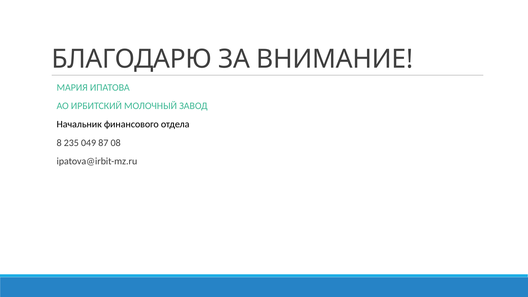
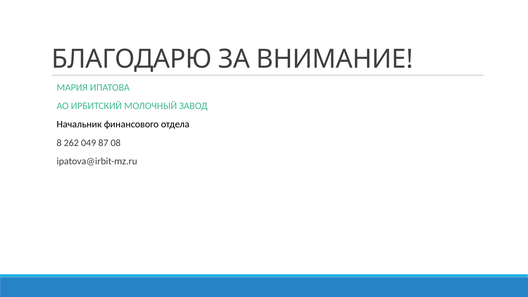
235: 235 -> 262 (71, 143)
